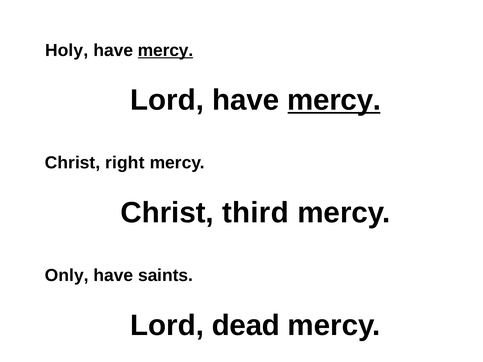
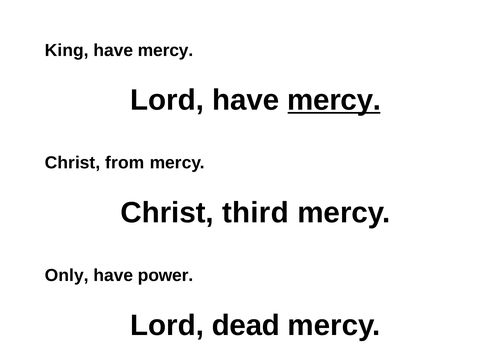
Holy: Holy -> King (67, 50)
mercy underline: present -> none (166, 50)
right: right -> from (125, 163)
saints: saints -> power (166, 276)
